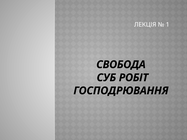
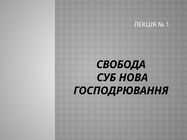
РОБІТ: РОБІТ -> НОВА (133, 78)
